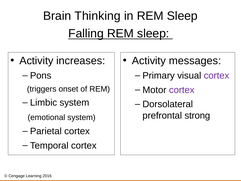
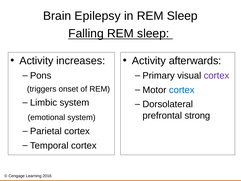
Thinking: Thinking -> Epilepsy (98, 16)
messages: messages -> afterwards (195, 61)
cortex colour: purple -> blue (182, 90)
